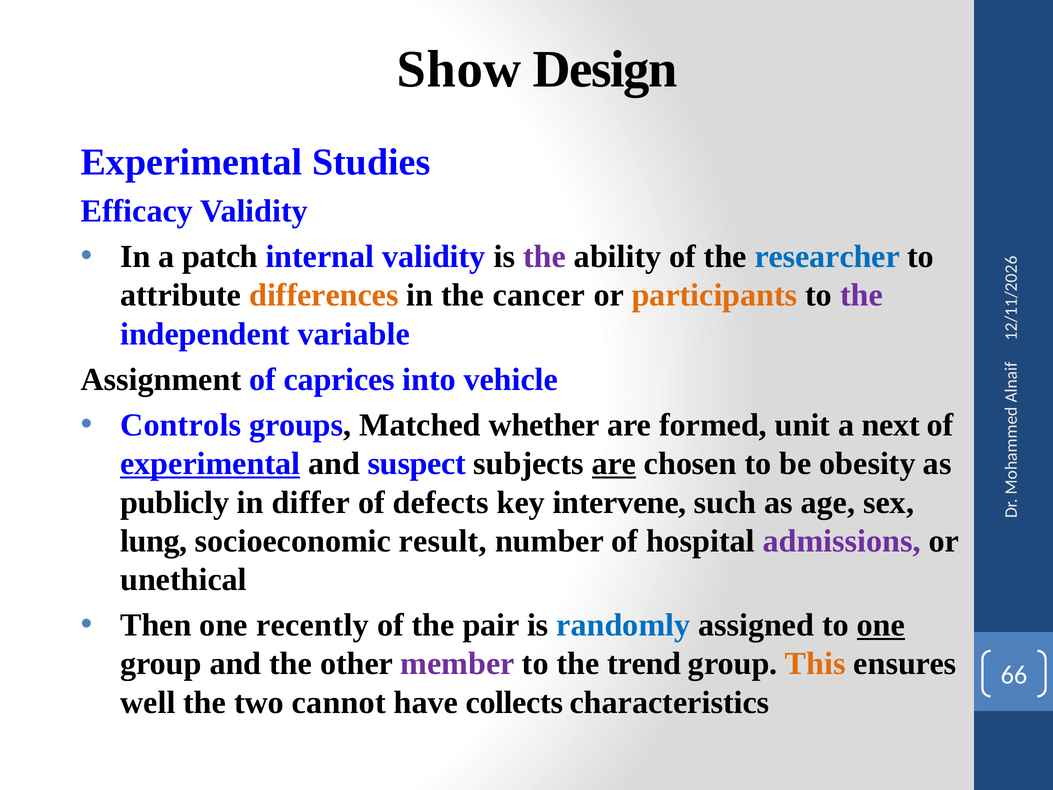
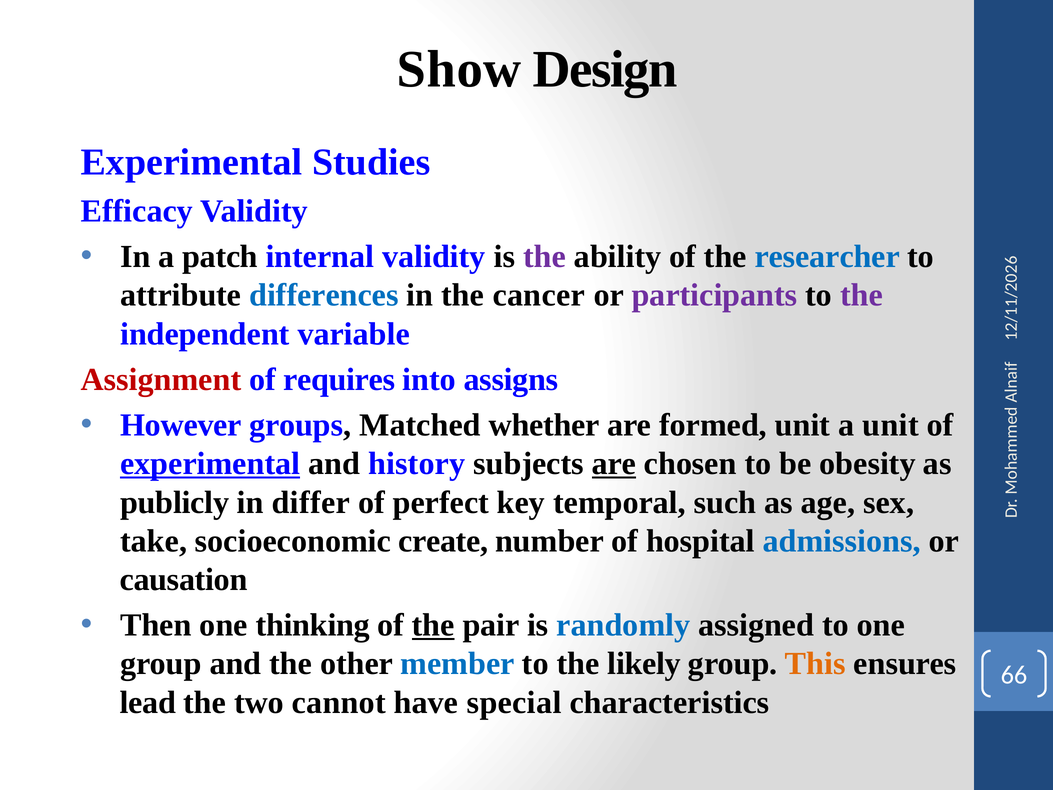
differences colour: orange -> blue (324, 295)
participants colour: orange -> purple (714, 295)
Assignment colour: black -> red (161, 379)
caprices: caprices -> requires (339, 379)
vehicle: vehicle -> assigns (511, 379)
Controls: Controls -> However (181, 425)
a next: next -> unit (891, 425)
suspect: suspect -> history (417, 464)
defects: defects -> perfect (441, 502)
intervene: intervene -> temporal (620, 502)
lung: lung -> take (154, 541)
result: result -> create (443, 541)
admissions colour: purple -> blue (842, 541)
unethical: unethical -> causation (184, 579)
recently: recently -> thinking (313, 625)
the underline: none -> present (433, 625)
one underline: present -> none (881, 625)
member colour: purple -> blue (458, 664)
trend: trend -> likely (644, 664)
well: well -> lead (148, 702)
collects: collects -> special (514, 702)
